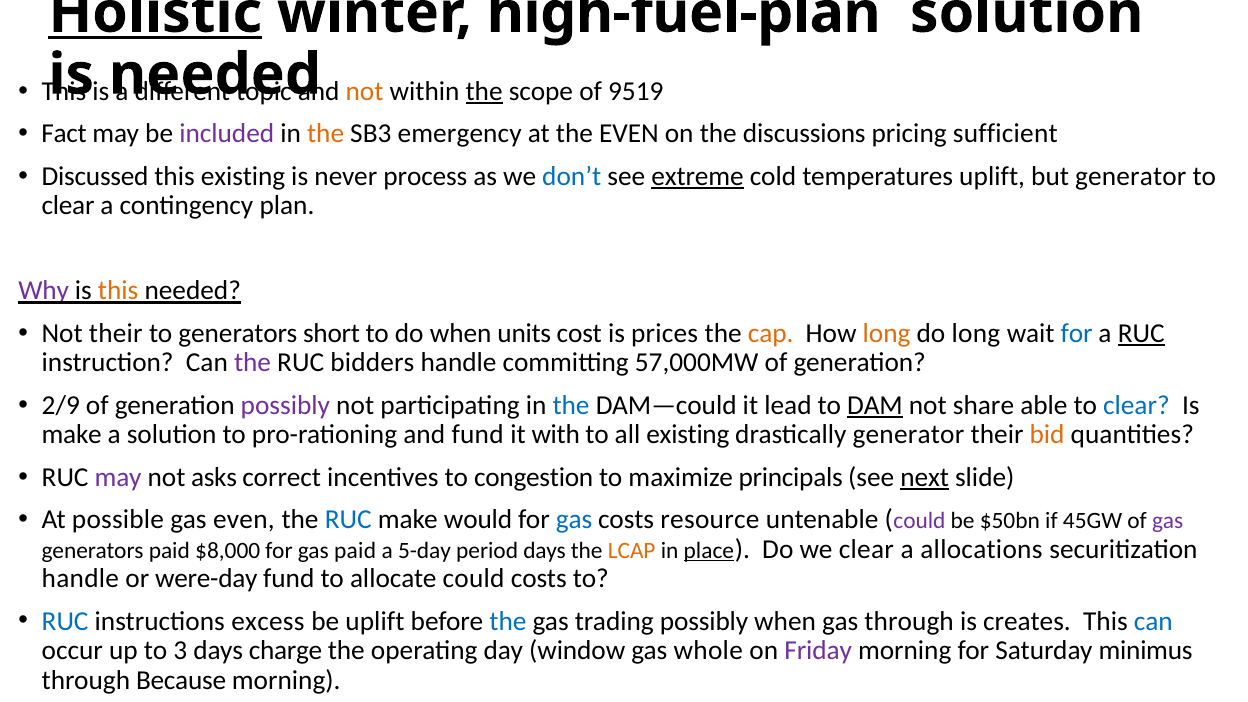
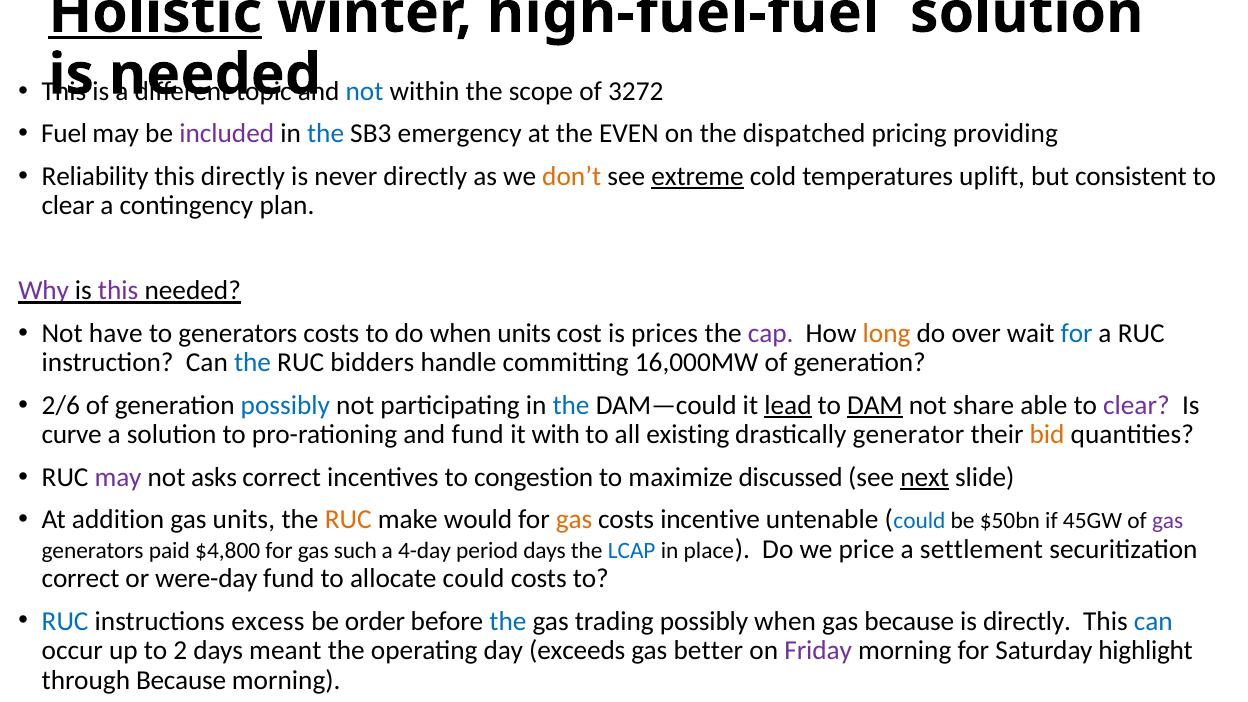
high-fuel-plan: high-fuel-plan -> high-fuel-fuel (683, 13)
not colour: orange -> blue (365, 91)
the underline: present -> none (484, 91)
9519: 9519 -> 3272 (636, 91)
Fact: Fact -> Fuel (64, 134)
the colour: orange -> blue (326, 134)
discussions: discussions -> dispatched (804, 134)
sufficient: sufficient -> providing (1005, 134)
Discussed: Discussed -> Reliability (95, 176)
this existing: existing -> directly (243, 176)
never process: process -> directly (425, 176)
don’t colour: blue -> orange (572, 176)
but generator: generator -> consistent (1131, 176)
this colour: orange -> purple (118, 291)
Not their: their -> have (116, 333)
generators short: short -> costs (331, 333)
cap colour: orange -> purple (771, 333)
do long: long -> over (976, 333)
RUC underline: present -> none (1141, 333)
the colour: purple -> blue (253, 363)
57,000MW: 57,000MW -> 16,000MW (697, 363)
2/9: 2/9 -> 2/6 (61, 405)
possibly colour: purple -> blue (285, 405)
lead underline: none -> present (788, 405)
clear colour: blue -> purple (1136, 405)
make: make -> curve (72, 435)
principals: principals -> discussed (791, 477)
possible: possible -> addition (118, 520)
gas even: even -> units (244, 520)
RUC colour: blue -> orange (348, 520)
gas colour: blue -> orange (574, 520)
resource: resource -> incentive (710, 520)
could colour: purple -> blue (919, 521)
$8,000: $8,000 -> $4,800 (228, 550)
gas paid: paid -> such (355, 550)
5-day: 5-day -> 4-day (425, 550)
LCAP colour: orange -> blue (632, 550)
place underline: present -> none (709, 550)
we clear: clear -> price (866, 549)
allocations: allocations -> settlement (981, 549)
handle: handle -> correct (81, 579)
be uplift: uplift -> order (375, 621)
gas through: through -> because (909, 621)
is creates: creates -> directly (1027, 621)
3: 3 -> 2 (180, 651)
charge: charge -> meant (285, 651)
window: window -> exceeds (577, 651)
whole: whole -> better (708, 651)
minimus: minimus -> highlight (1146, 651)
